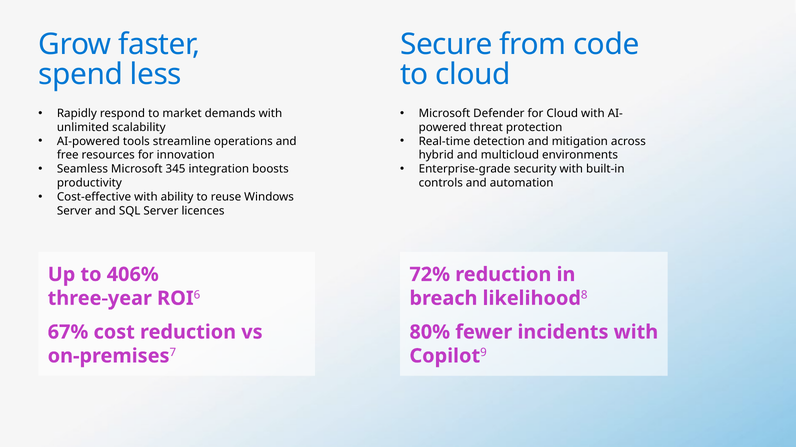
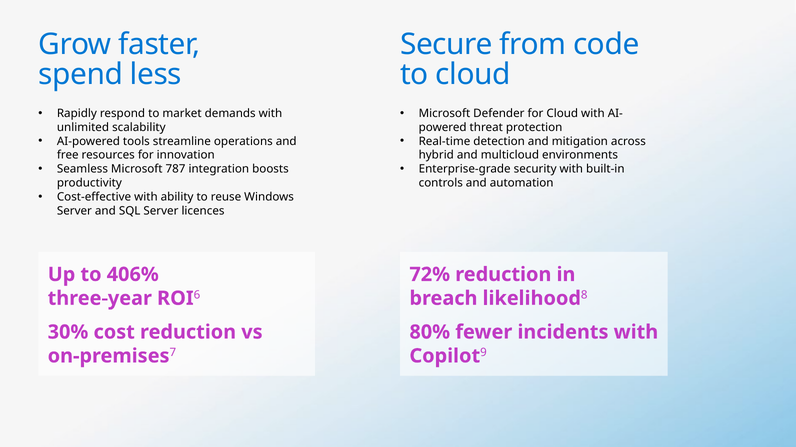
345: 345 -> 787 (175, 169)
67%: 67% -> 30% (68, 333)
